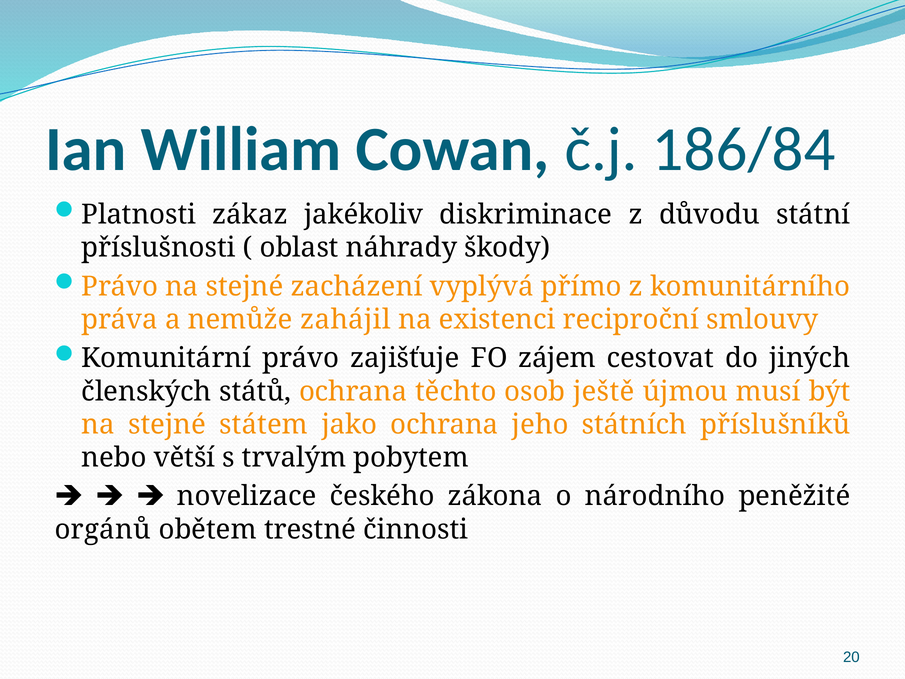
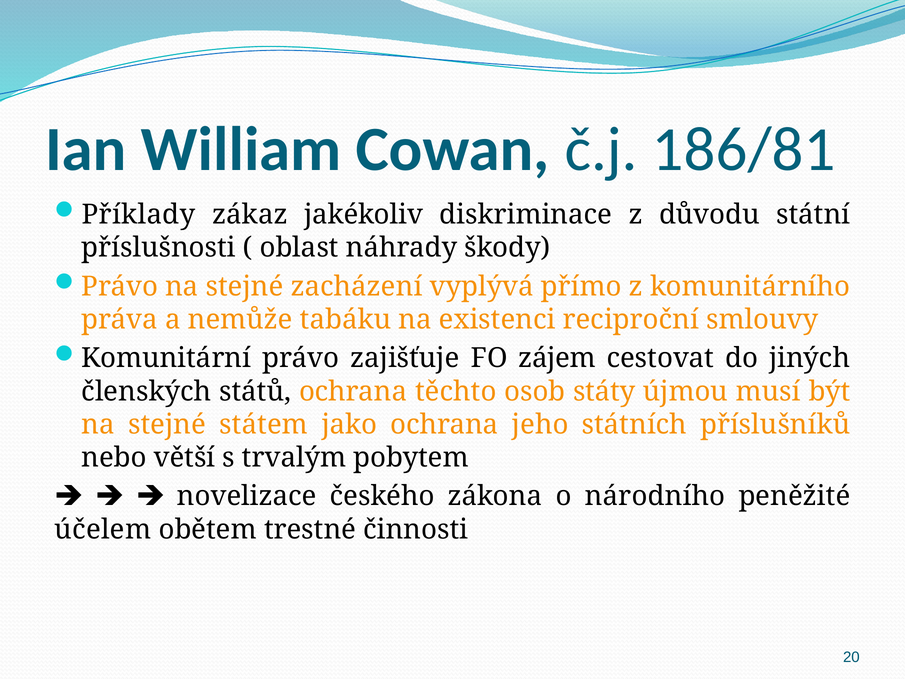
186/84: 186/84 -> 186/81 (744, 150)
Platnosti: Platnosti -> Příklady (139, 215)
zahájil: zahájil -> tabáku (346, 319)
ještě: ještě -> státy (604, 391)
orgánů: orgánů -> účelem (103, 529)
